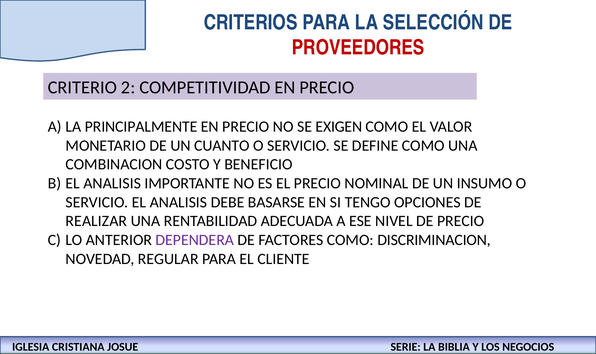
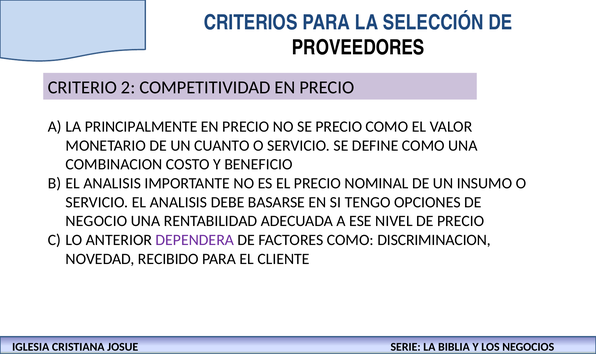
PROVEEDORES colour: red -> black (358, 48)
SE EXIGEN: EXIGEN -> PRECIO (339, 127)
REALIZAR: REALIZAR -> NEGOCIO (96, 222)
REGULAR: REGULAR -> RECIBIDO (168, 259)
